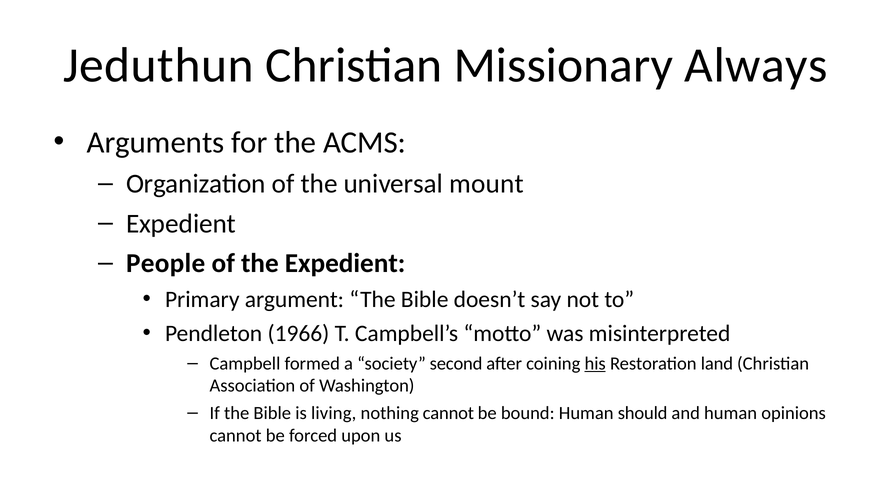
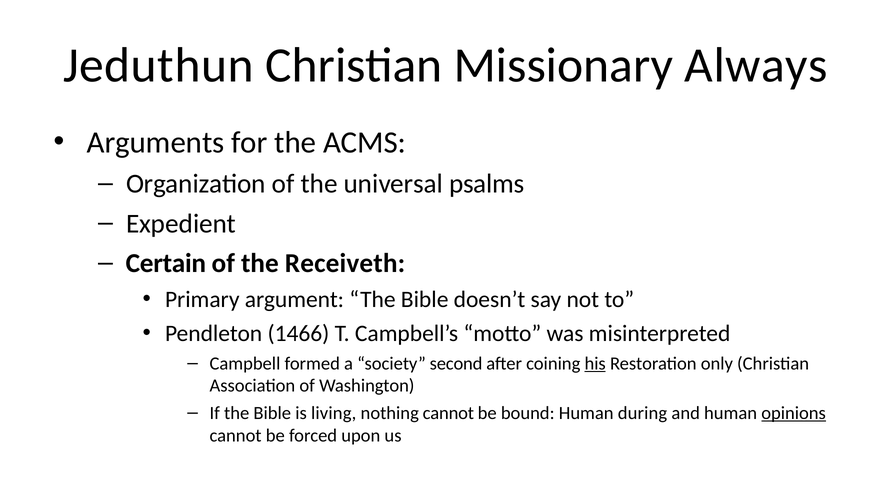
mount: mount -> psalms (487, 184)
People: People -> Certain (166, 263)
the Expedient: Expedient -> Receiveth (345, 263)
1966: 1966 -> 1466 (298, 334)
land: land -> only (717, 363)
should: should -> during (642, 413)
opinions underline: none -> present (794, 413)
